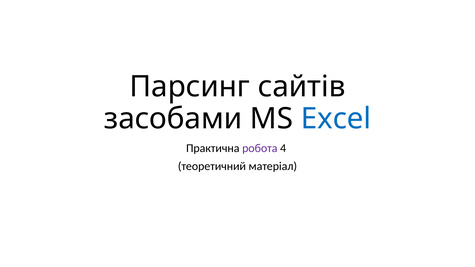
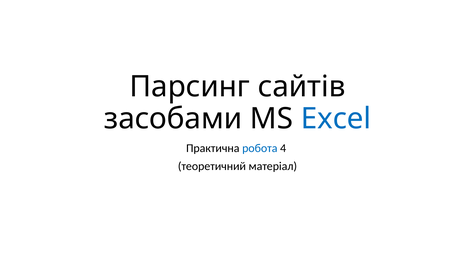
робота colour: purple -> blue (260, 148)
